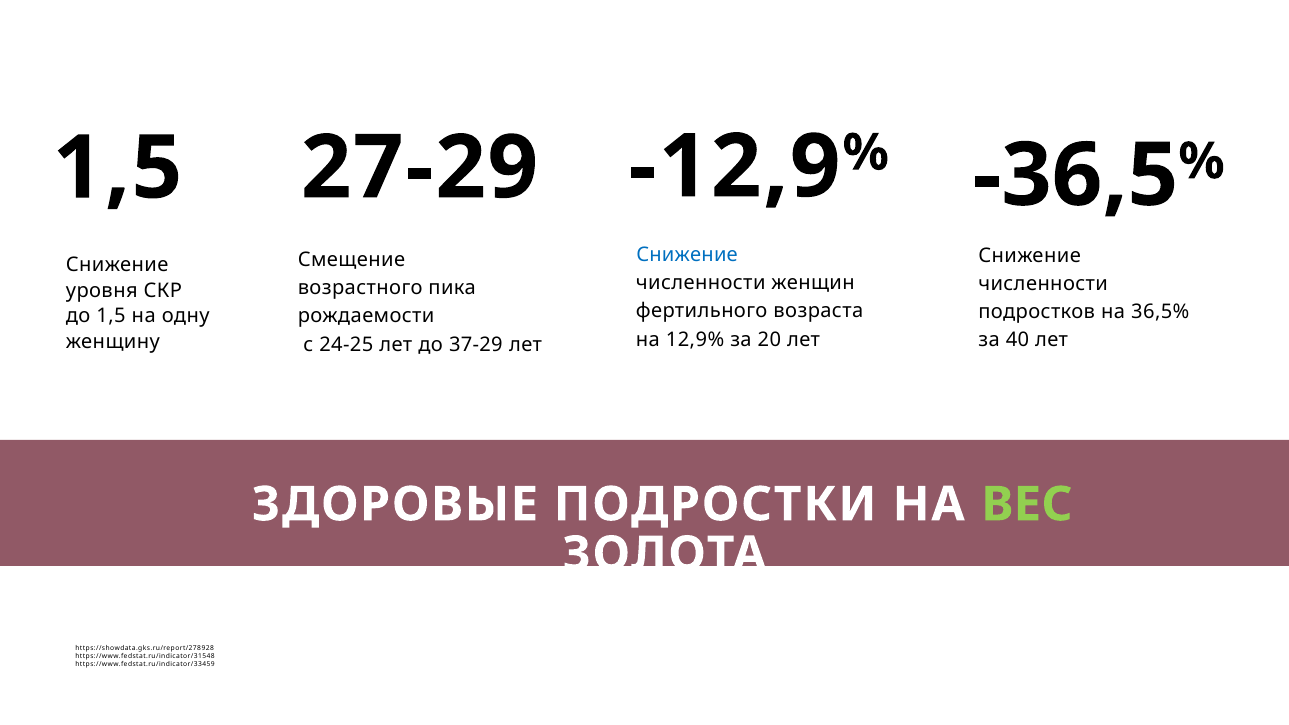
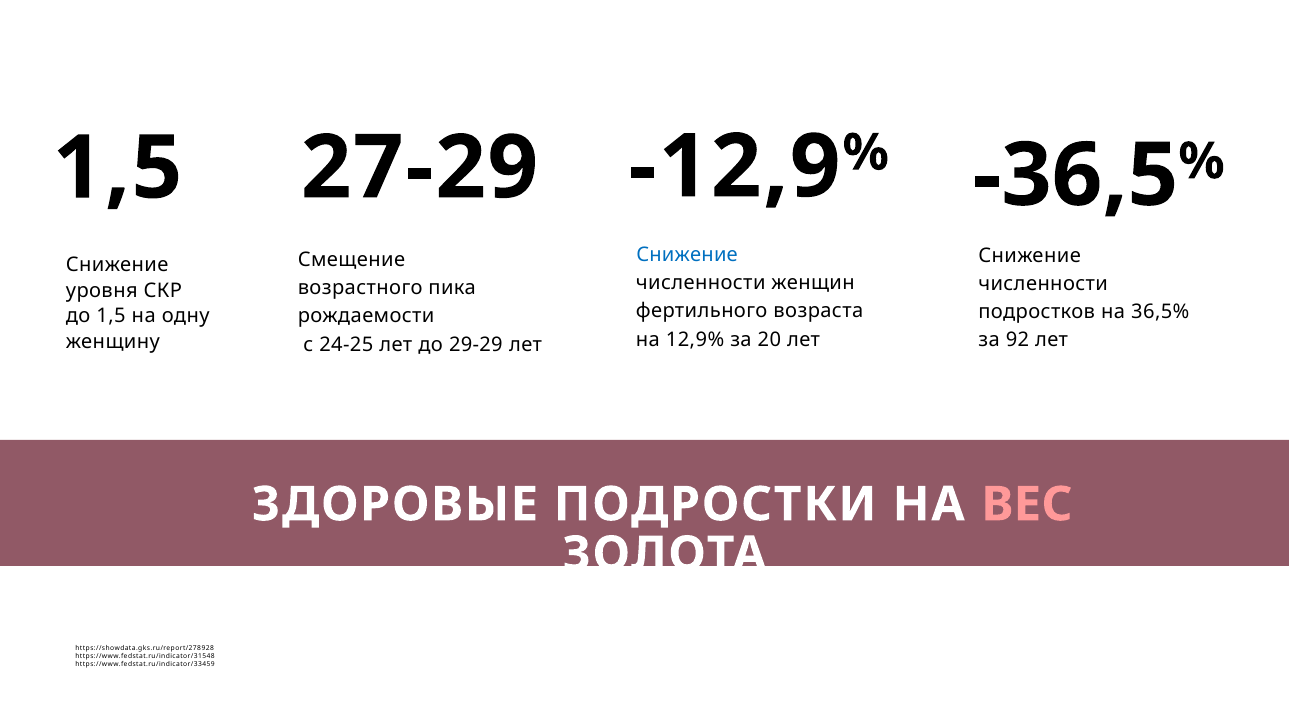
40: 40 -> 92 (1017, 340)
37-29: 37-29 -> 29-29 (476, 345)
ВЕС colour: light green -> pink (1027, 504)
